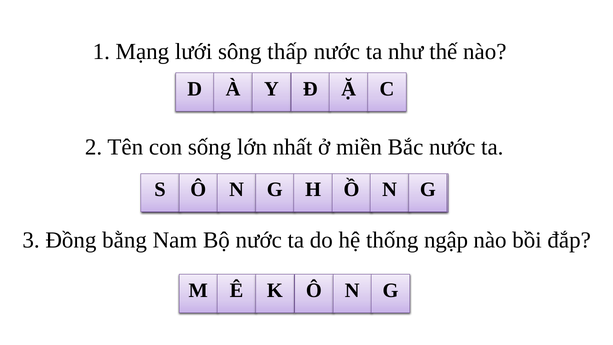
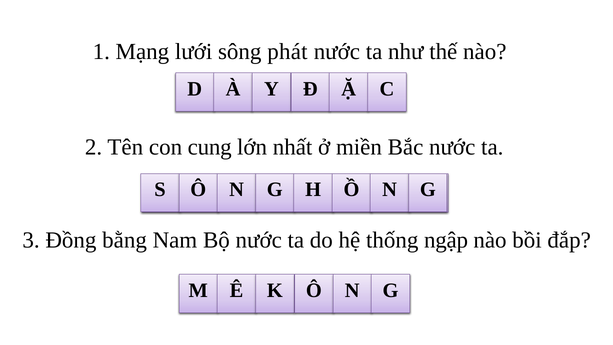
thấp: thấp -> phát (287, 52)
sống: sống -> cung (210, 147)
